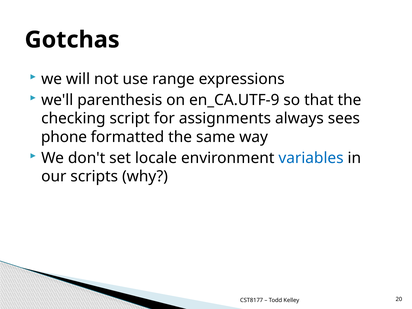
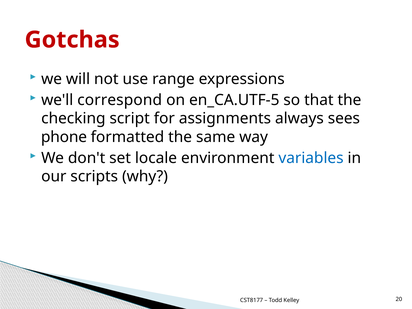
Gotchas colour: black -> red (72, 40)
parenthesis: parenthesis -> correspond (120, 100)
en_CA.UTF-9: en_CA.UTF-9 -> en_CA.UTF-5 (234, 100)
